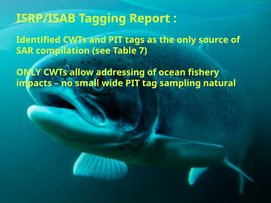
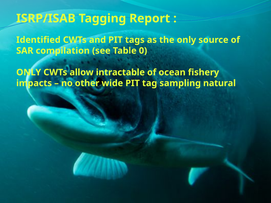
7: 7 -> 0 (143, 51)
addressing: addressing -> intractable (120, 72)
small: small -> other (87, 83)
